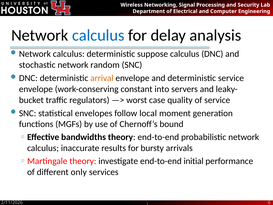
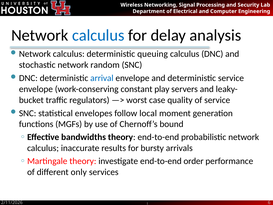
suppose: suppose -> queuing (153, 54)
arrival colour: orange -> blue (102, 78)
into: into -> play (162, 89)
initial: initial -> order (194, 161)
